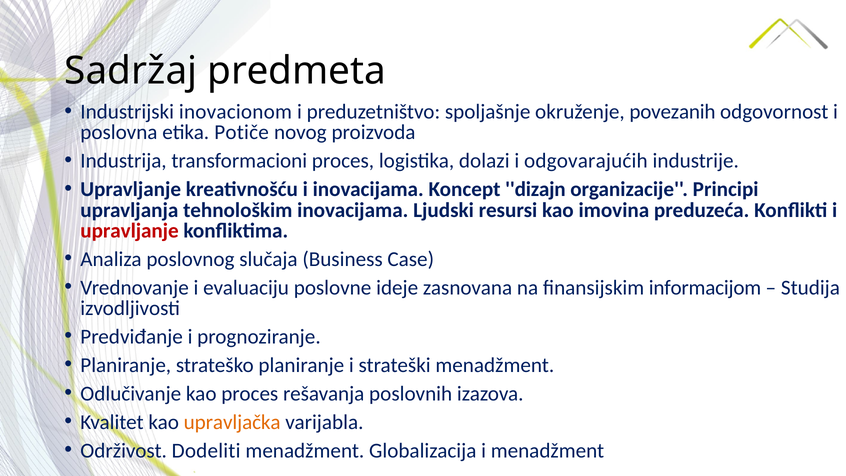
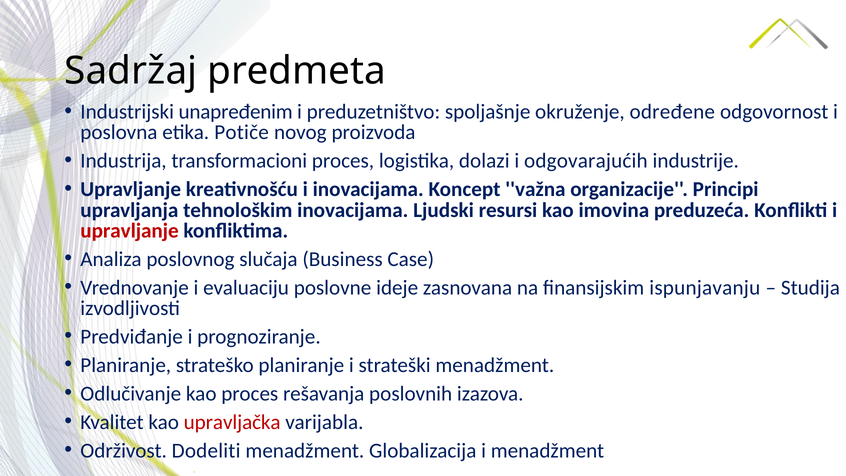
inovacionom: inovacionom -> unapređenim (236, 112)
povezanih: povezanih -> određene (672, 112)
dizajn: dizajn -> važna (535, 189)
informacijom: informacijom -> ispunjavanju (705, 287)
upravljačka colour: orange -> red (232, 422)
